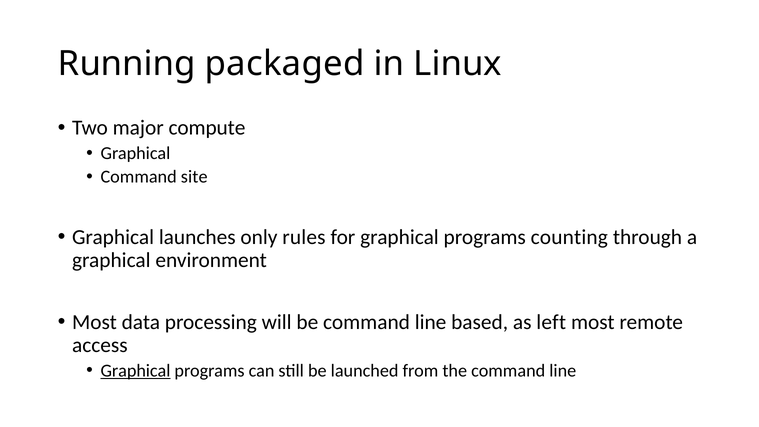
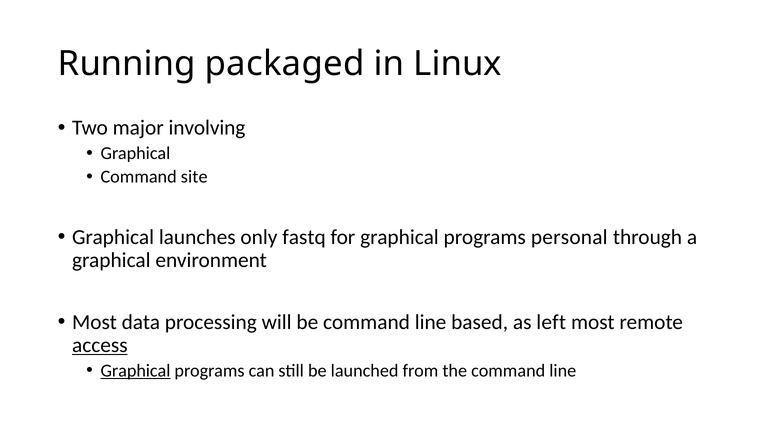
compute: compute -> involving (207, 128)
rules: rules -> fastq (304, 237)
counting: counting -> personal (569, 237)
access underline: none -> present (100, 345)
